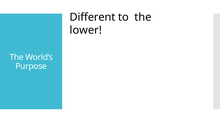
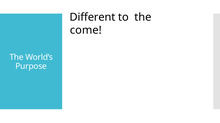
lower: lower -> come (86, 30)
